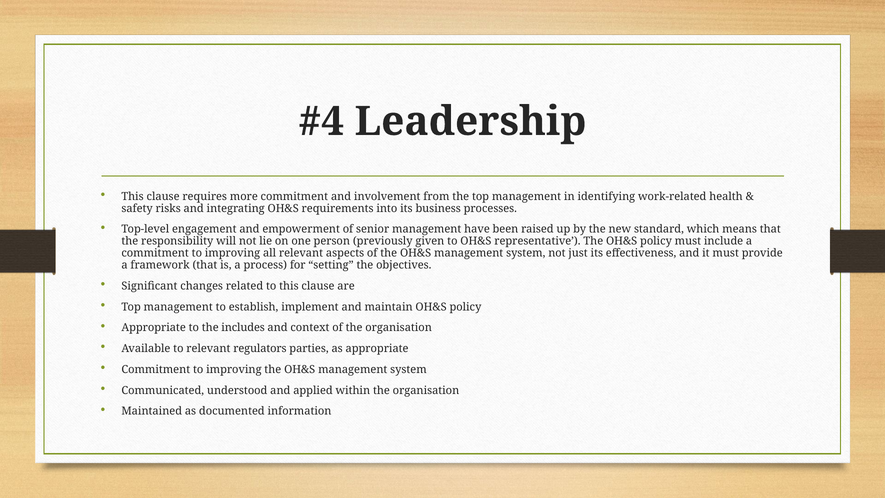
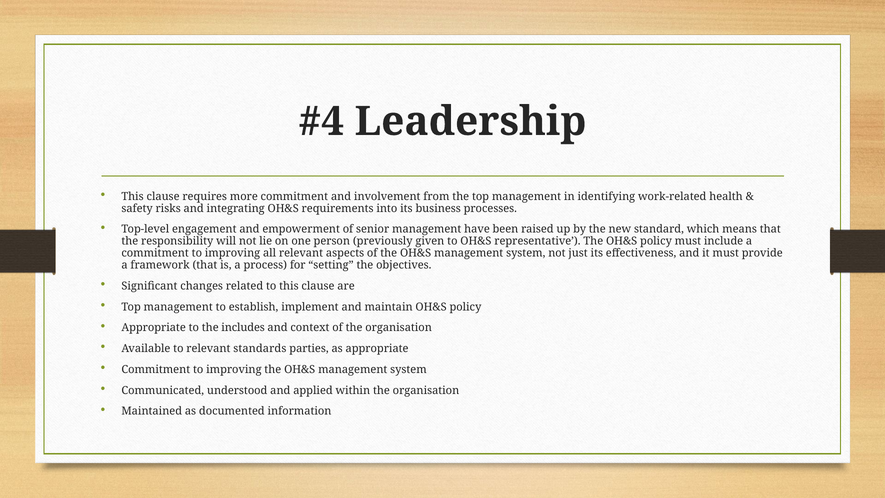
regulators: regulators -> standards (260, 349)
